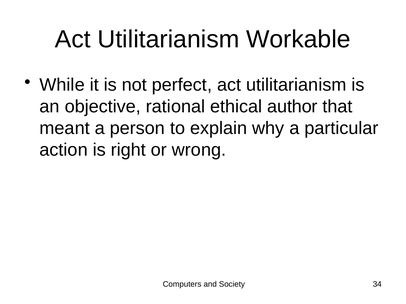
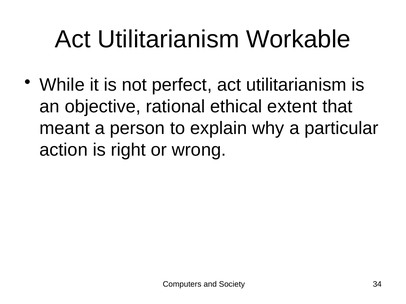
author: author -> extent (292, 107)
